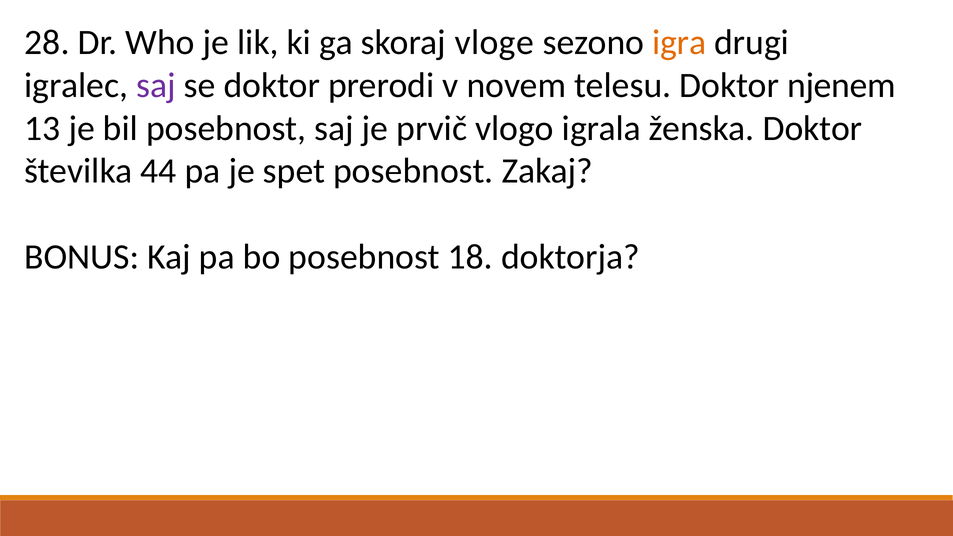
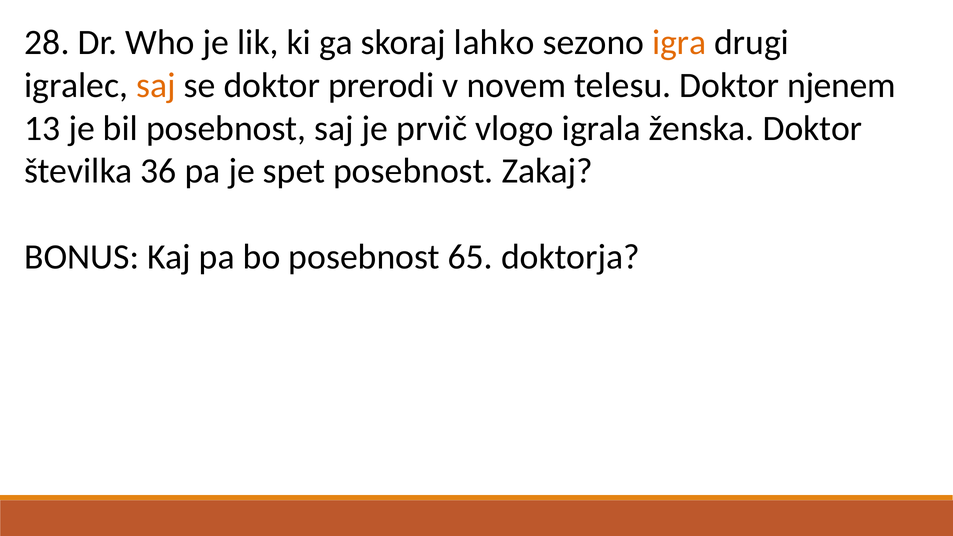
vloge: vloge -> lahko (494, 43)
saj colour: purple -> orange (156, 85)
44: 44 -> 36 (158, 171)
18: 18 -> 65 (470, 257)
